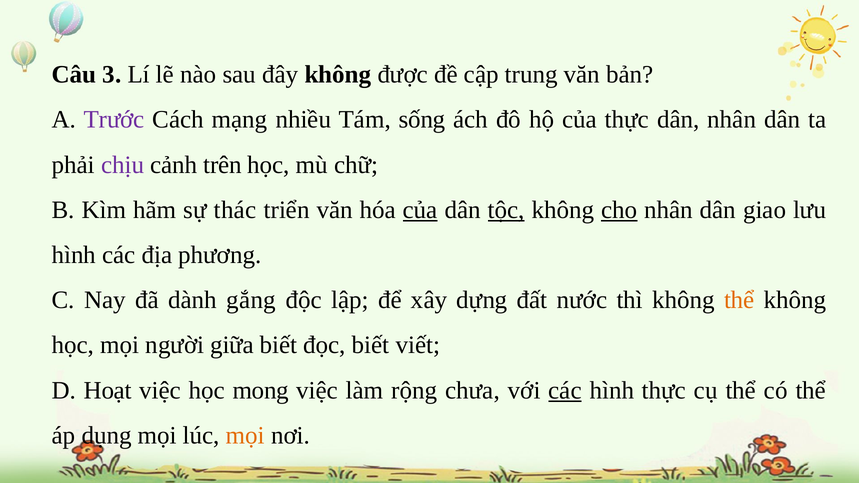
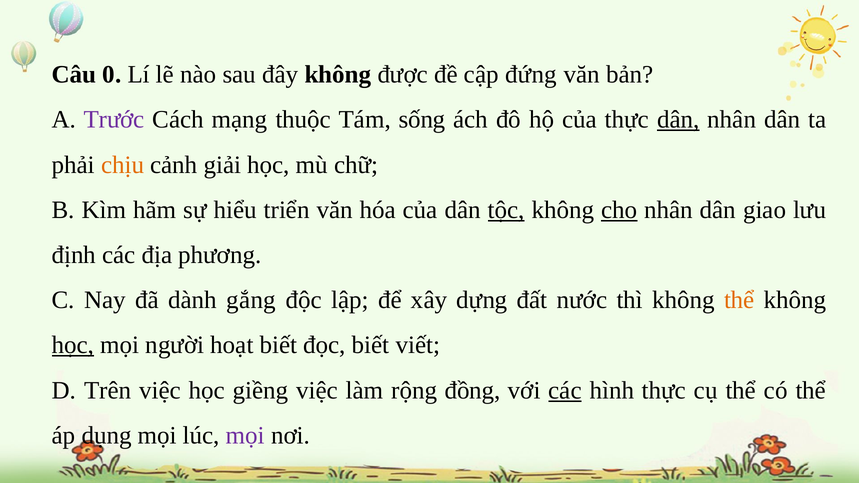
3: 3 -> 0 (112, 75)
trung: trung -> đứng (531, 75)
nhiều: nhiều -> thuộc (303, 120)
dân underline: none -> present (678, 120)
chịu colour: purple -> orange (123, 165)
trên: trên -> giải (222, 165)
thác: thác -> hiểu (235, 210)
của underline: present -> none (420, 210)
hình: hình -> định (74, 255)
học underline: none -> present (73, 345)
giữa: giữa -> hoạt (232, 345)
Hoạt: Hoạt -> Trên (108, 390)
mong: mong -> giềng (261, 390)
chưa: chưa -> đồng (473, 390)
mọi colour: orange -> purple (245, 436)
